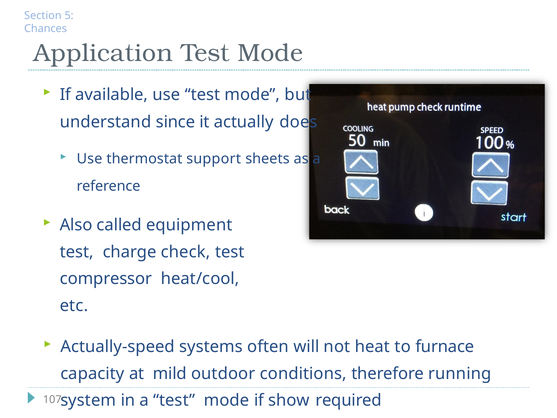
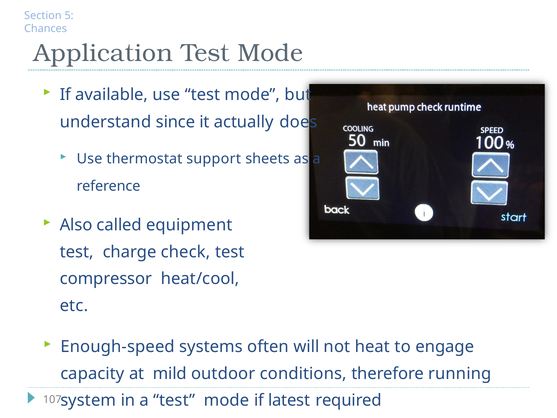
Actually-speed: Actually-speed -> Enough-speed (118, 346)
furnace: furnace -> engage (445, 346)
show: show -> latest (289, 400)
